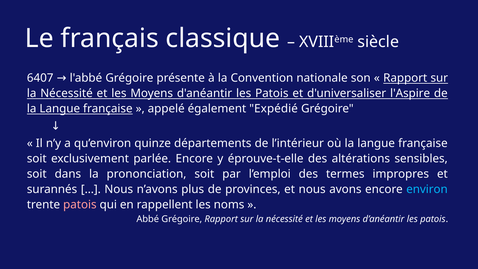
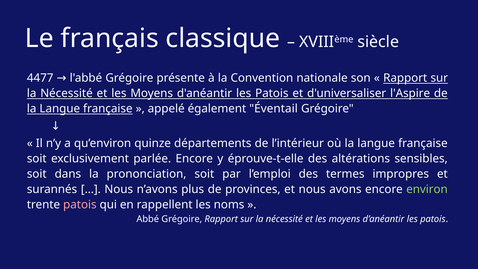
6407: 6407 -> 4477 (40, 78)
Expédié: Expédié -> Éventail (274, 109)
environ colour: light blue -> light green (427, 189)
